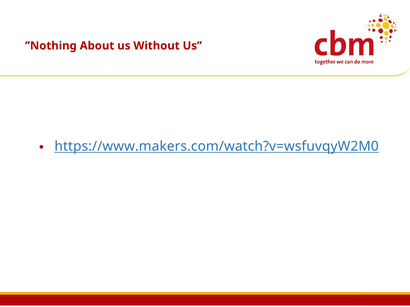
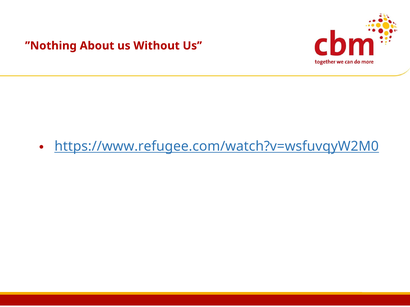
https://www.makers.com/watch?v=wsfuvqyW2M0: https://www.makers.com/watch?v=wsfuvqyW2M0 -> https://www.refugee.com/watch?v=wsfuvqyW2M0 (217, 146)
